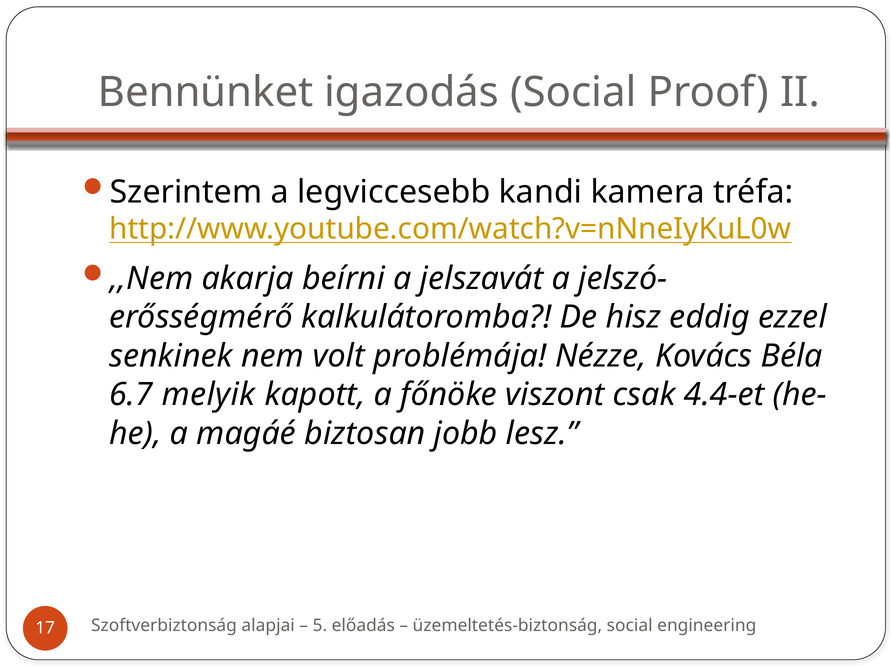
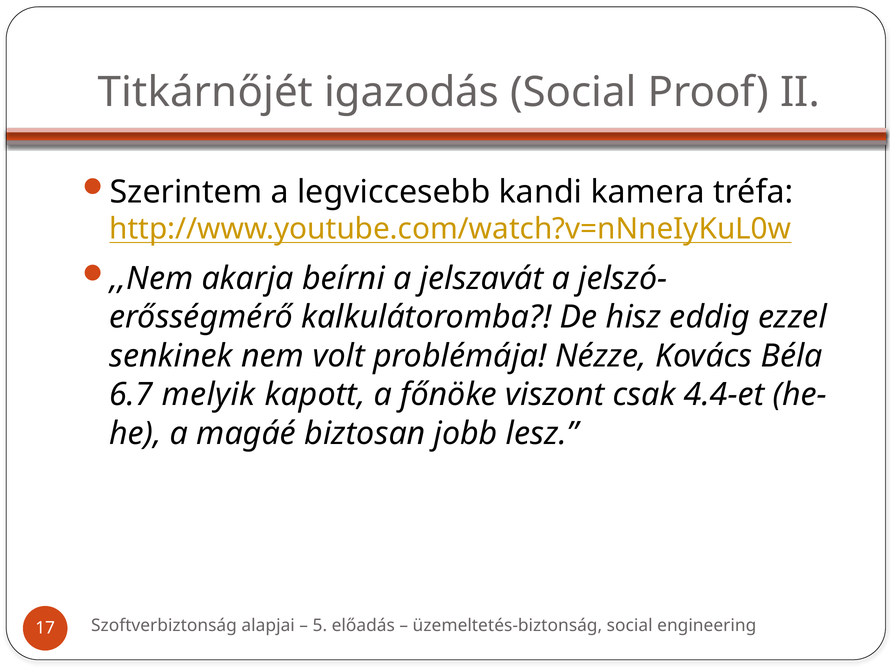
Bennünket: Bennünket -> Titkárnőjét (206, 92)
